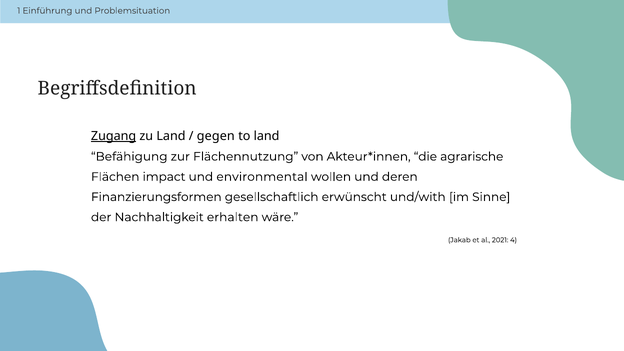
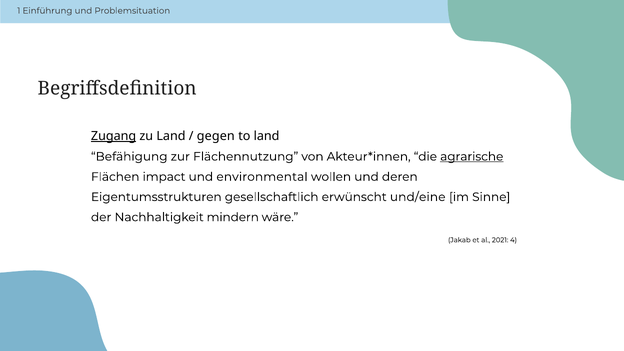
agrarische underline: none -> present (472, 157)
Finanzierungsformen: Finanzierungsformen -> Eigentumsstrukturen (156, 197)
und/with: und/with -> und/eine (418, 197)
erhalten: erhalten -> mindern (233, 217)
